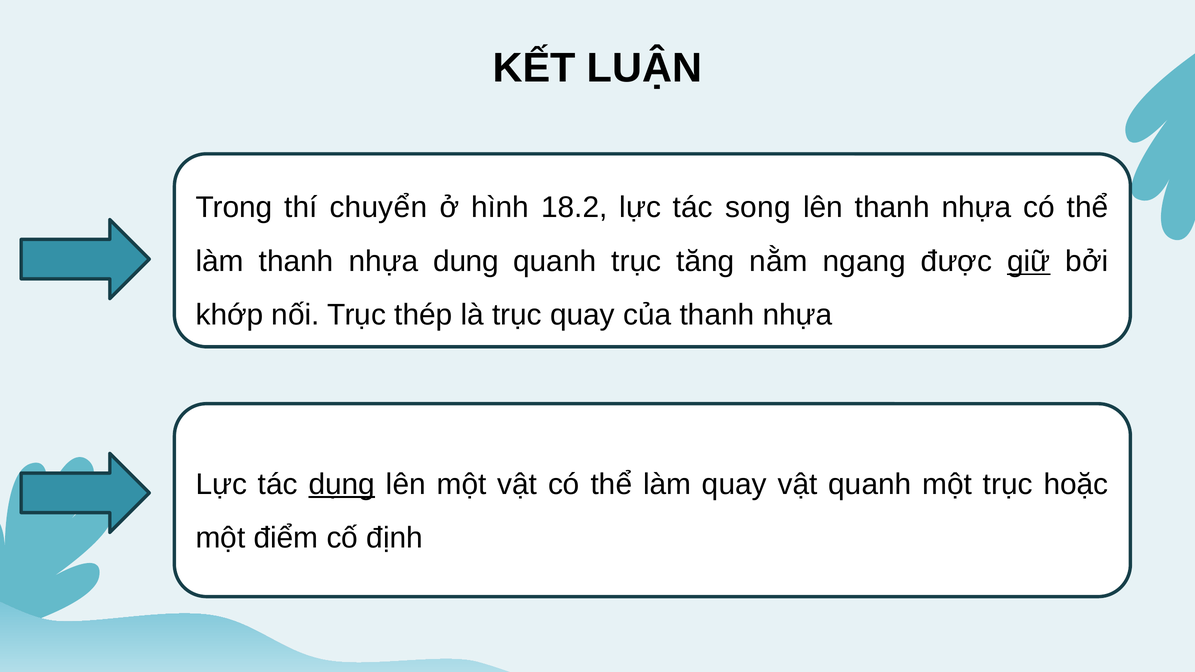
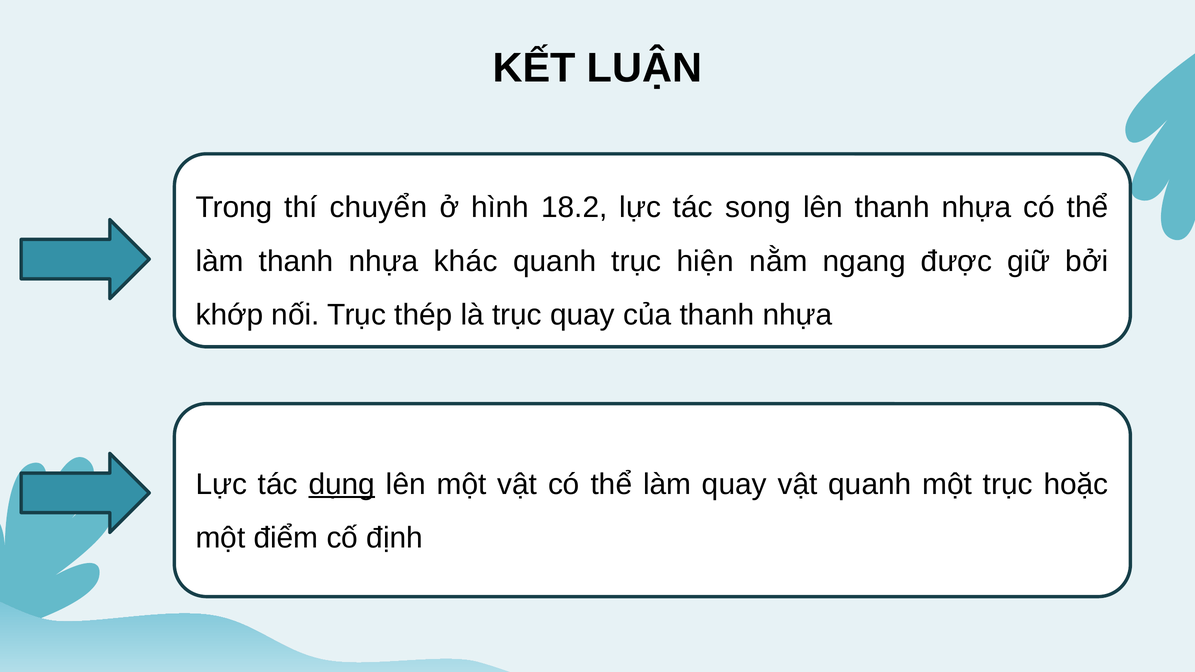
dung: dung -> khác (466, 261)
tăng: tăng -> hiện (705, 261)
giữ underline: present -> none (1029, 261)
